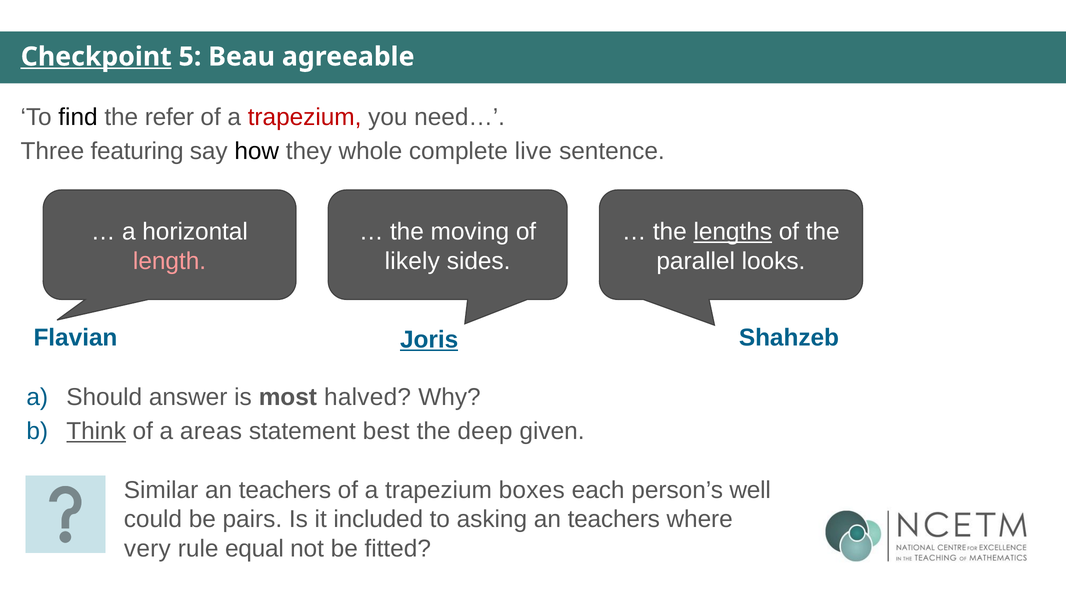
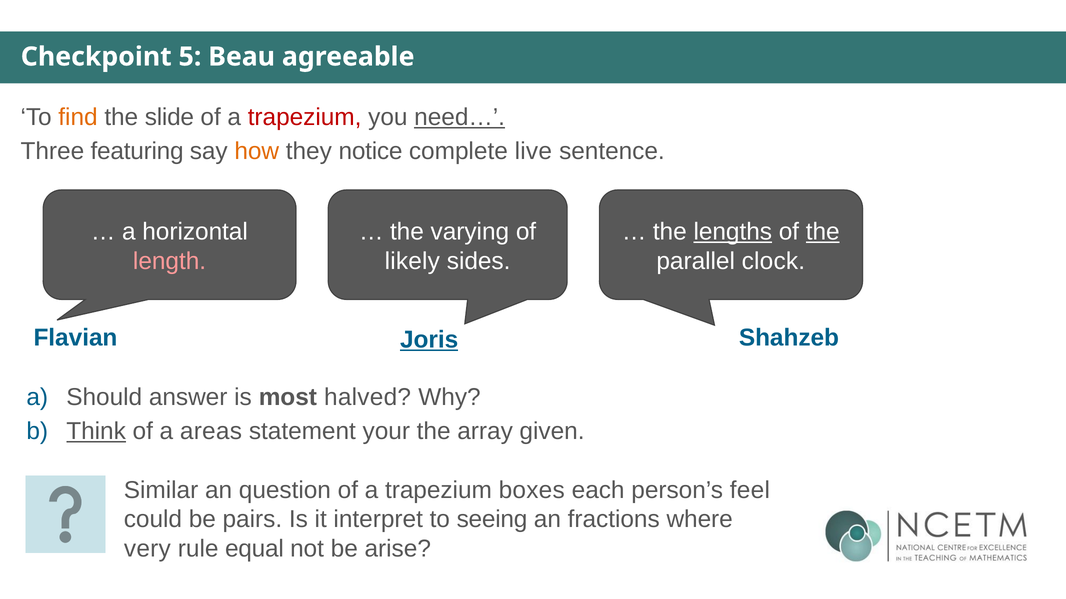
Checkpoint underline: present -> none (96, 57)
find colour: black -> orange (78, 117)
refer: refer -> slide (169, 117)
need… underline: none -> present (460, 117)
how colour: black -> orange (257, 152)
whole: whole -> notice (371, 152)
moving: moving -> varying (470, 232)
the underline: none -> present (823, 232)
looks: looks -> clock (773, 261)
best: best -> your (386, 432)
deep: deep -> array (485, 432)
teachers: teachers -> question (285, 491)
well: well -> feel (750, 491)
included: included -> interpret (378, 520)
asking: asking -> seeing (492, 520)
teachers: teachers -> fractions (614, 520)
fitted: fitted -> arise (398, 549)
